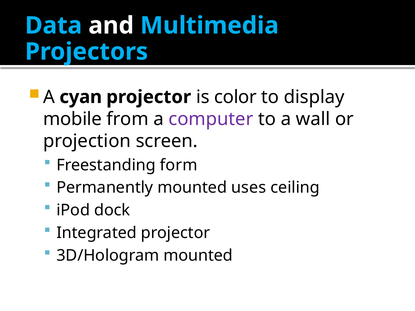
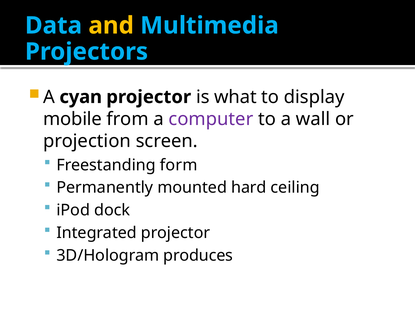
and colour: white -> yellow (111, 26)
color: color -> what (235, 97)
uses: uses -> hard (249, 188)
3D/Hologram mounted: mounted -> produces (198, 256)
